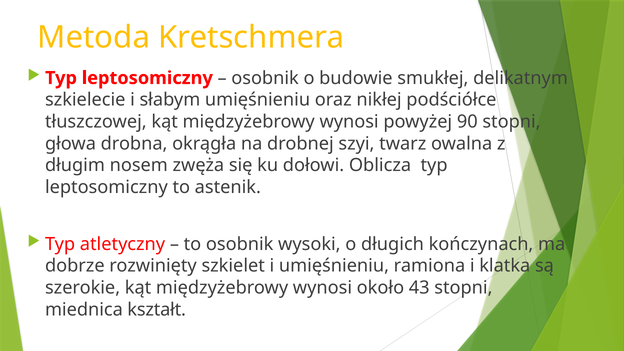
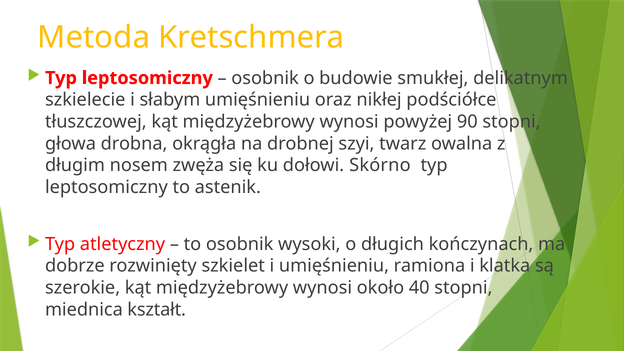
Oblicza: Oblicza -> Skórno (380, 165)
43: 43 -> 40 (419, 288)
